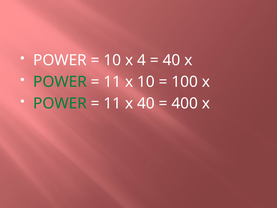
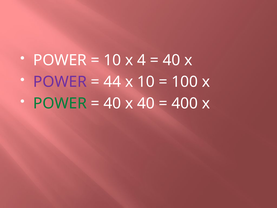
POWER colour: green -> purple (60, 82)
11: 11 -> 44 (112, 82)
11: 11 -> 40 (112, 103)
